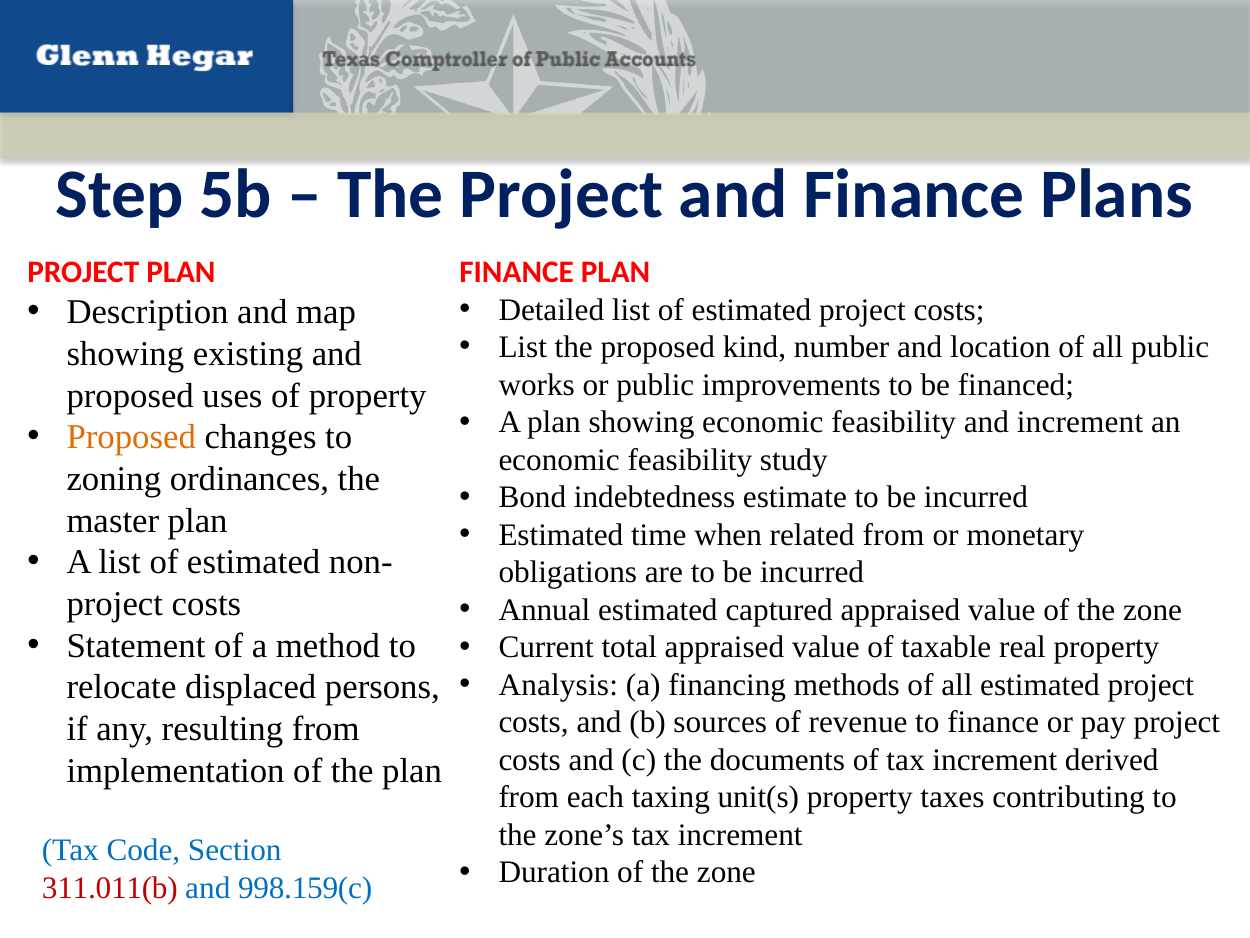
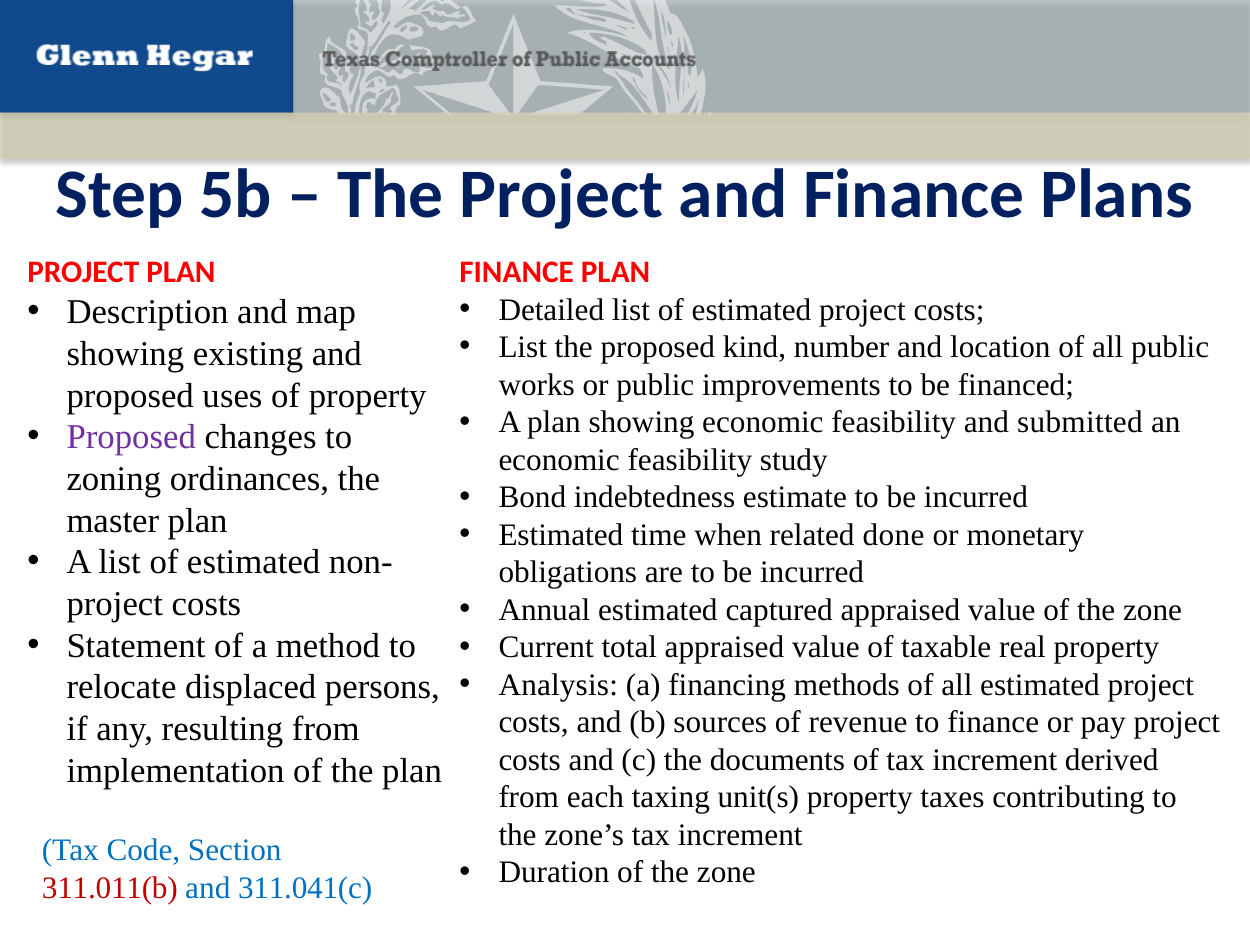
and increment: increment -> submitted (1080, 422)
Proposed colour: orange -> purple (131, 437)
related from: from -> done (894, 535)
998.159(c: 998.159(c -> 311.041(c (305, 887)
